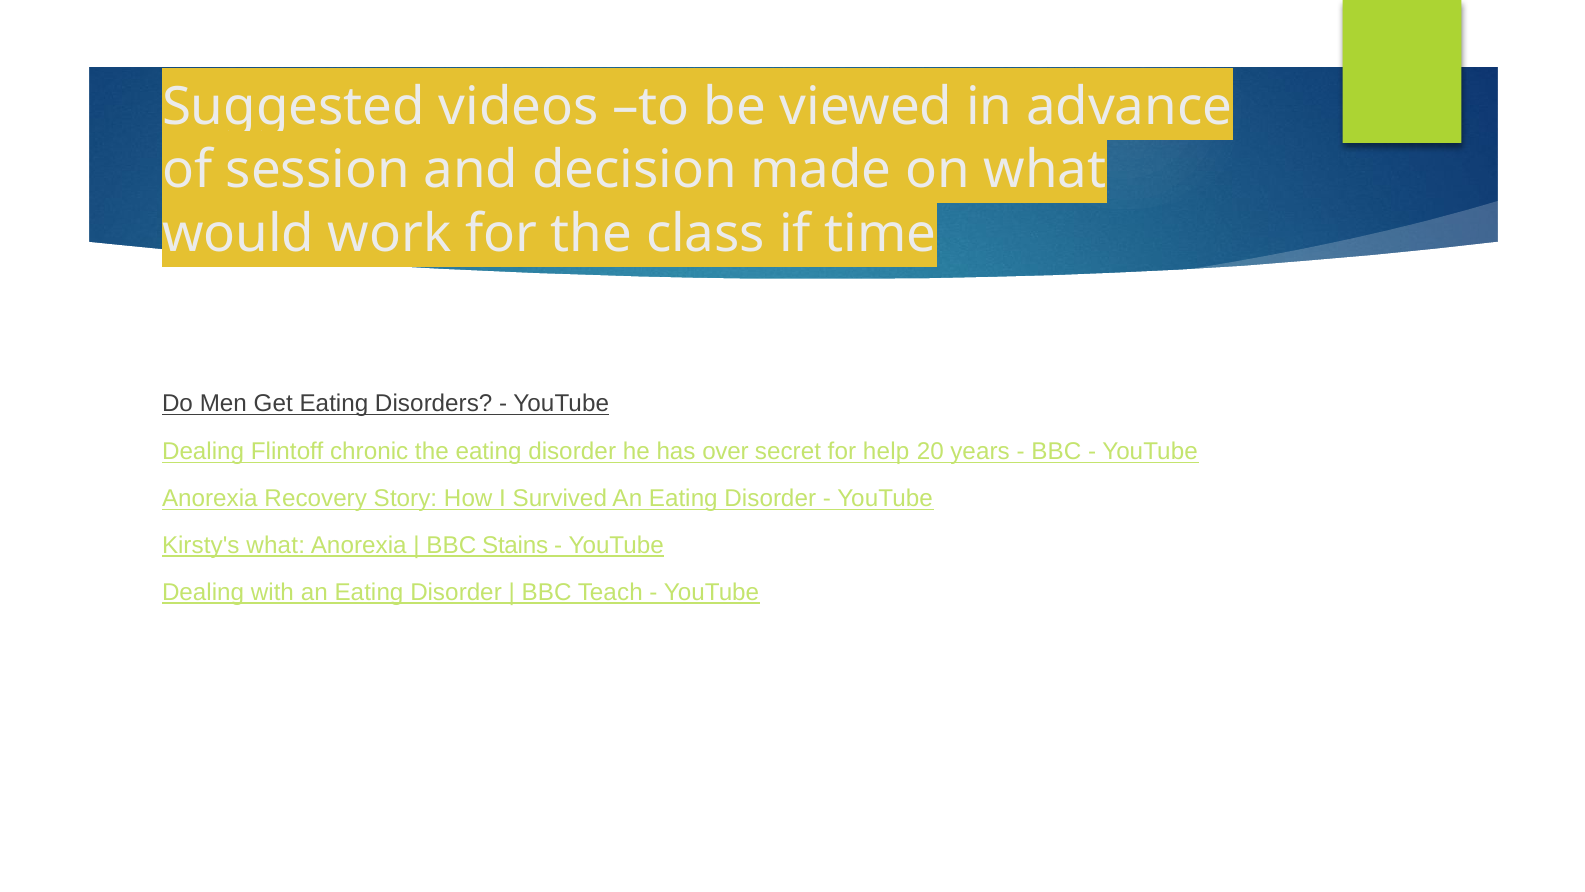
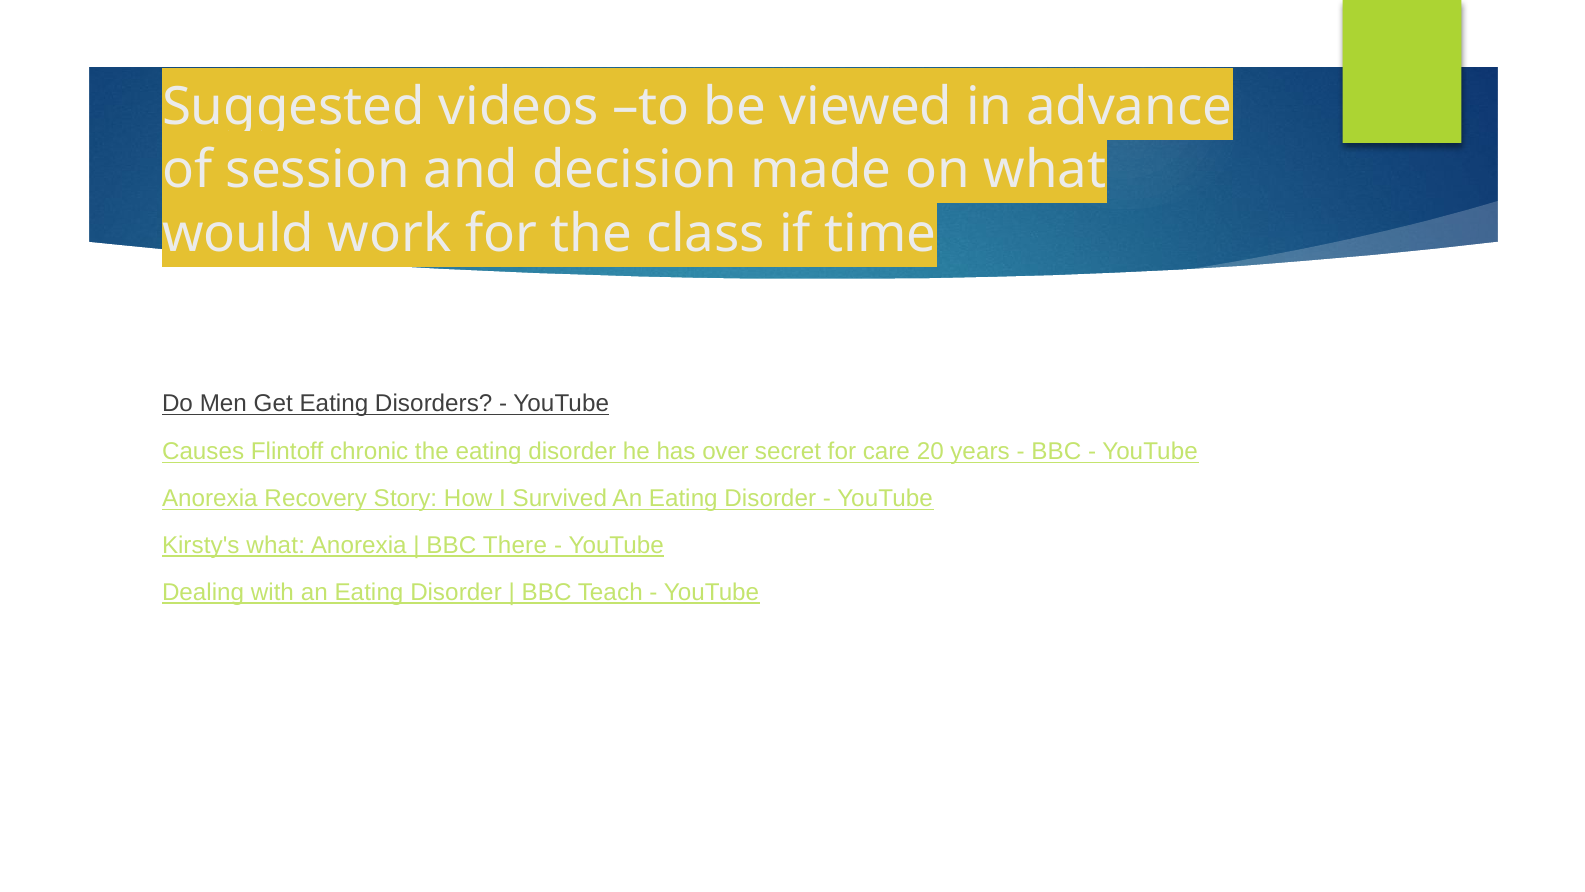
Dealing: Dealing -> Causes (203, 452)
help: help -> care (886, 452)
Stains: Stains -> There (515, 545)
